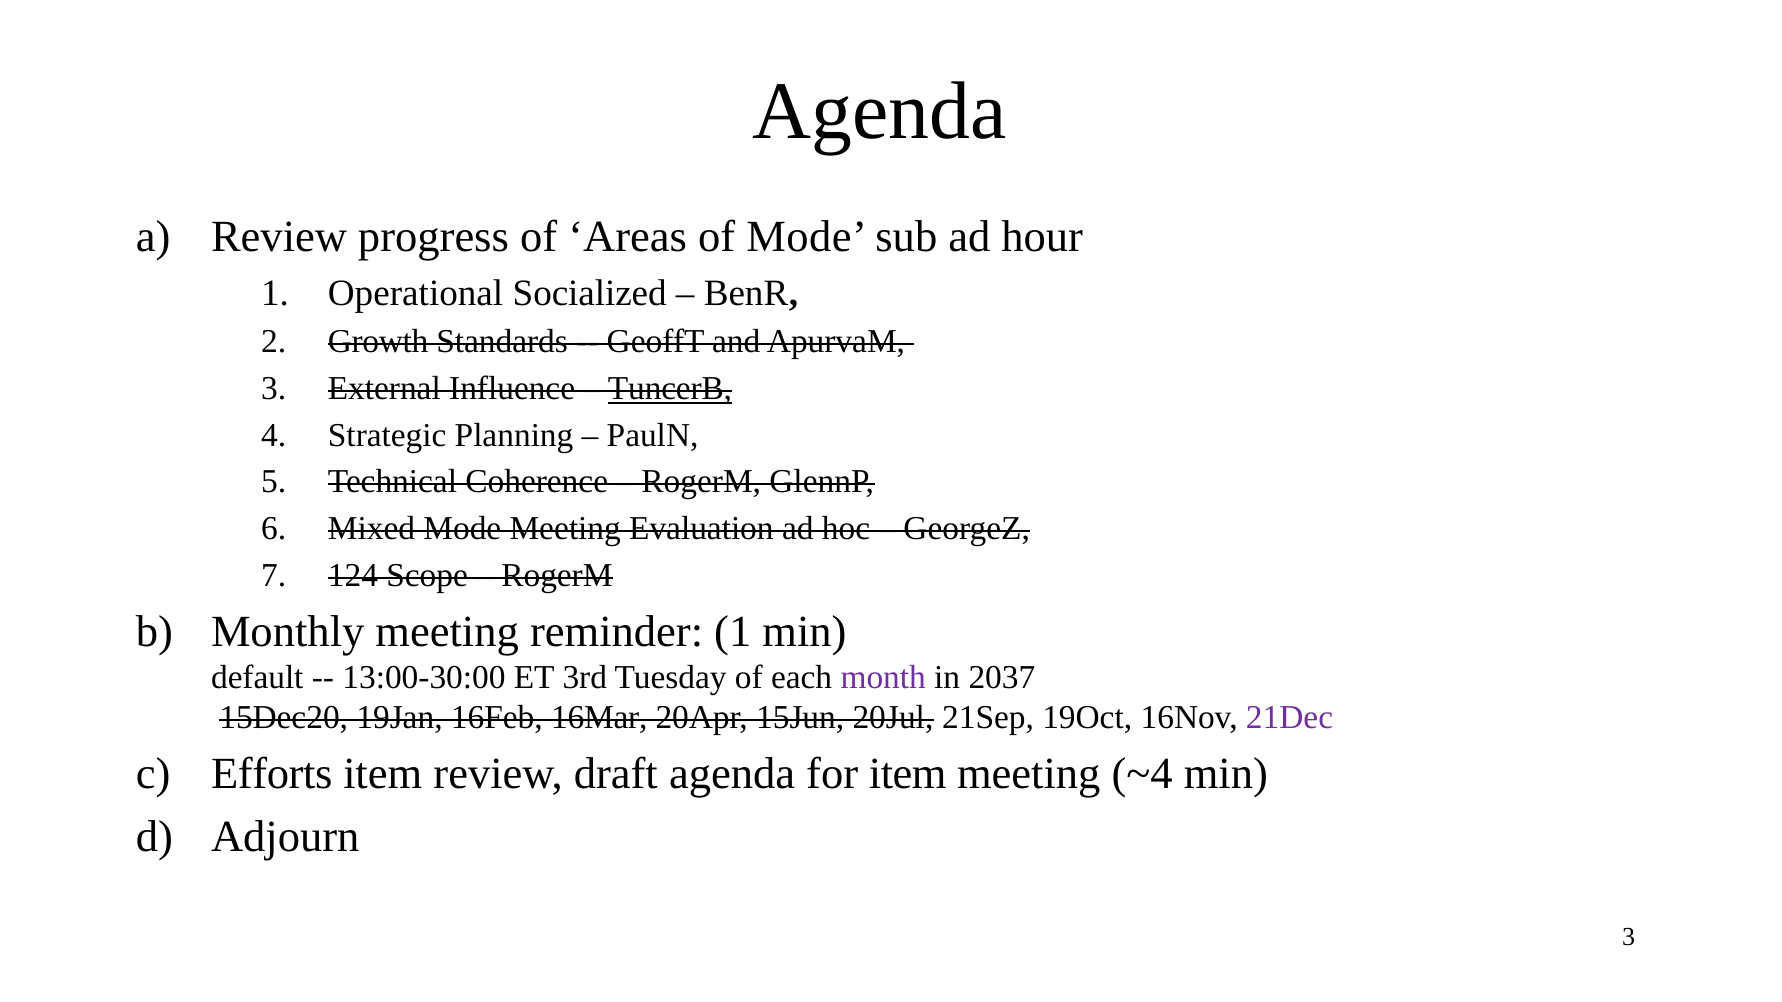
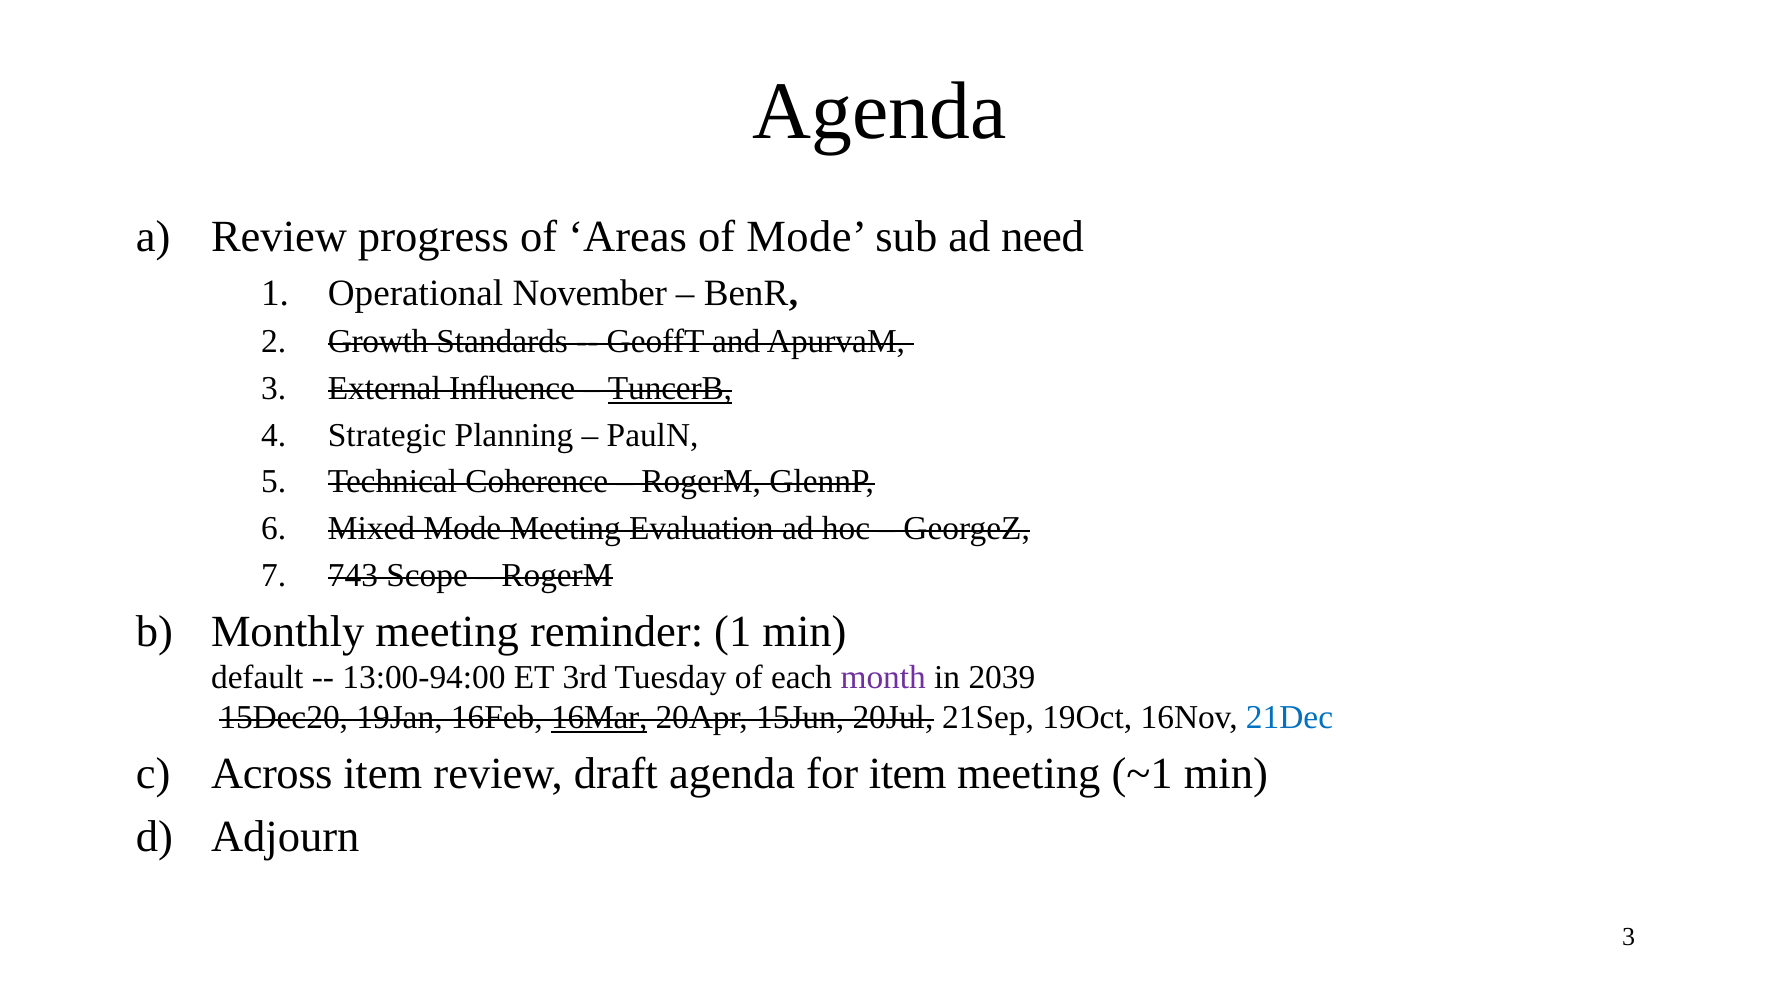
hour: hour -> need (1042, 237)
Socialized: Socialized -> November (590, 293)
124: 124 -> 743 (353, 576)
13:00-30:00: 13:00-30:00 -> 13:00-94:00 (424, 678)
2037: 2037 -> 2039 (1002, 678)
16Mar underline: none -> present (599, 718)
21Dec colour: purple -> blue (1290, 718)
Efforts: Efforts -> Across (272, 775)
~4: ~4 -> ~1 (1142, 775)
